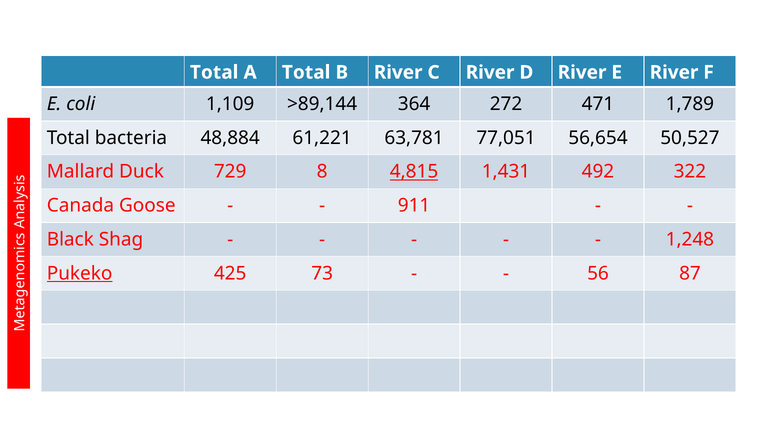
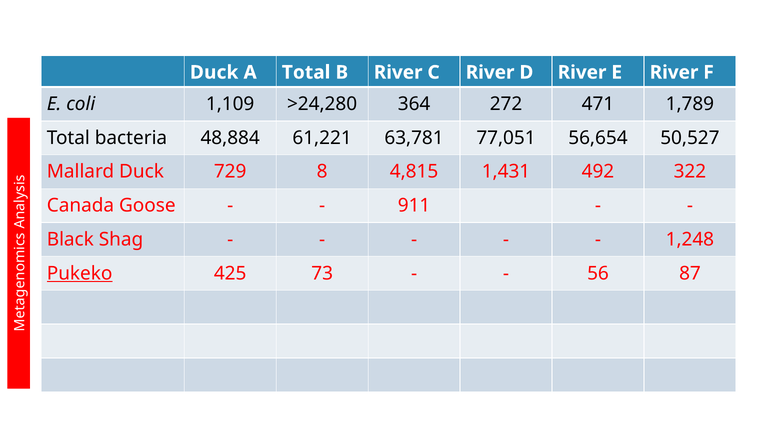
Total: Total -> Duck (214, 72)
>89,144: >89,144 -> >24,280 (322, 104)
4,815 underline: present -> none (414, 172)
